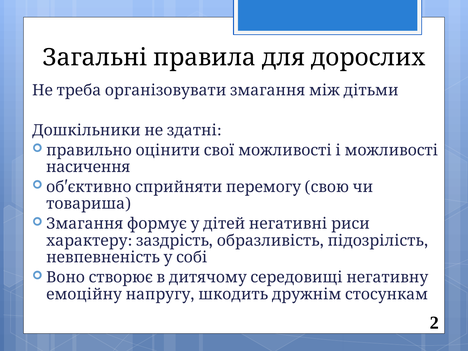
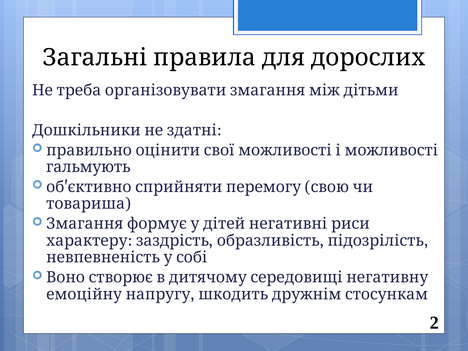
насичення: насичення -> гальмують (88, 167)
